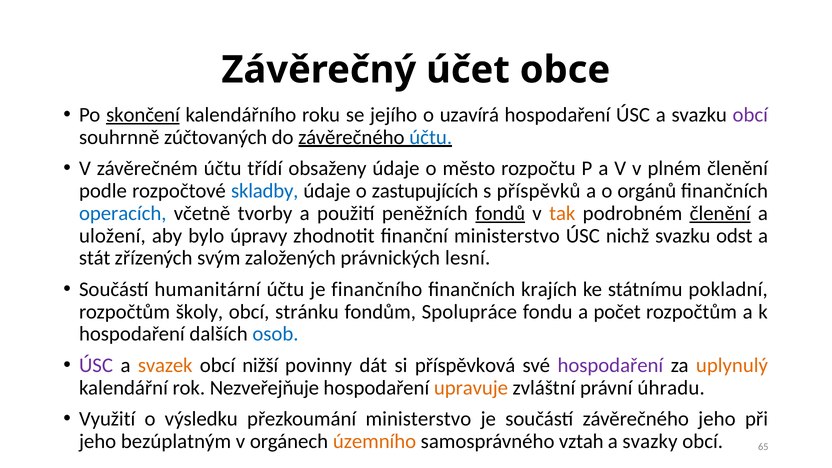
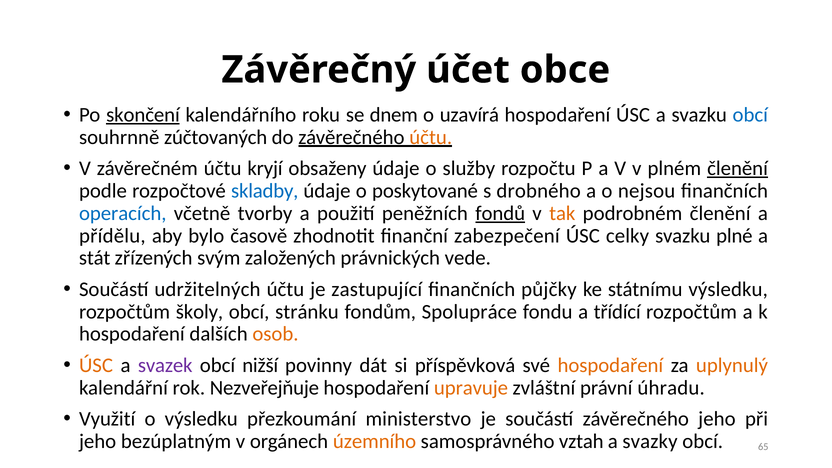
jejího: jejího -> dnem (394, 115)
obcí colour: purple -> blue (750, 115)
účtu colour: blue -> orange (431, 137)
třídí: třídí -> kryjí (265, 168)
město: město -> služby (469, 168)
členění underline: none -> present (738, 168)
zastupujících: zastupujících -> poskytované (425, 191)
příspěvků: příspěvků -> drobného (539, 191)
orgánů: orgánů -> nejsou (647, 191)
členění underline: present -> none (720, 213)
uložení: uložení -> přídělu (112, 236)
úpravy: úpravy -> časově (259, 236)
finanční ministerstvo: ministerstvo -> zabezpečení (507, 236)
nichž: nichž -> celky (628, 236)
odst: odst -> plné (734, 236)
lesní: lesní -> vede (468, 258)
humanitární: humanitární -> udržitelných (207, 289)
finančního: finančního -> zastupující (377, 289)
krajích: krajích -> půjčky (549, 289)
státnímu pokladní: pokladní -> výsledku (728, 289)
počet: počet -> třídící (617, 312)
osob colour: blue -> orange (276, 334)
ÚSC colour: purple -> orange (96, 365)
svazek colour: orange -> purple (165, 365)
hospodaření colour: purple -> orange (610, 365)
